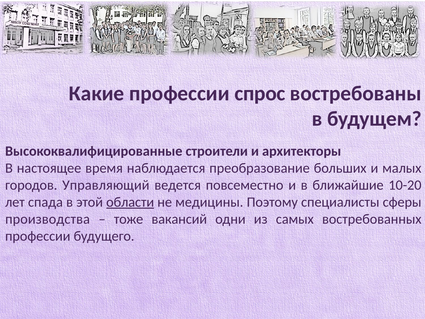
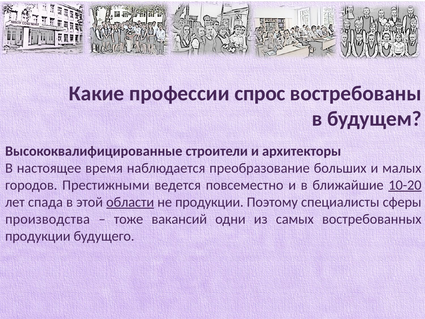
Управляющий: Управляющий -> Престижными (106, 185)
10-20 underline: none -> present (405, 185)
не медицины: медицины -> продукции (209, 202)
профессии: профессии -> продукции (38, 236)
